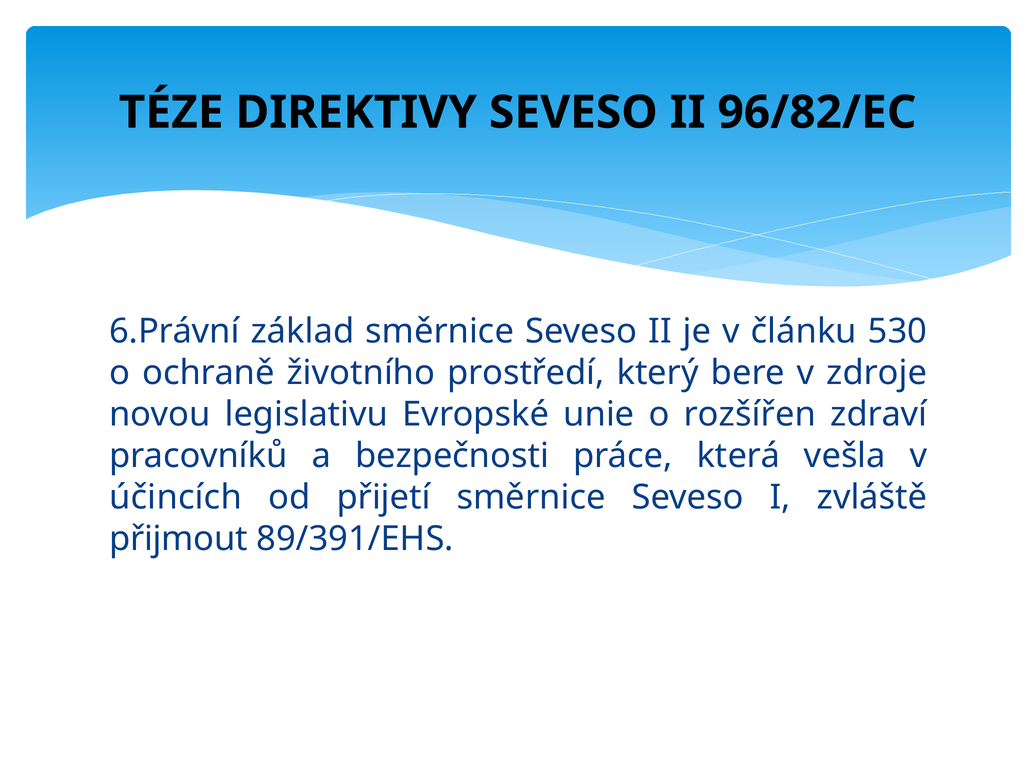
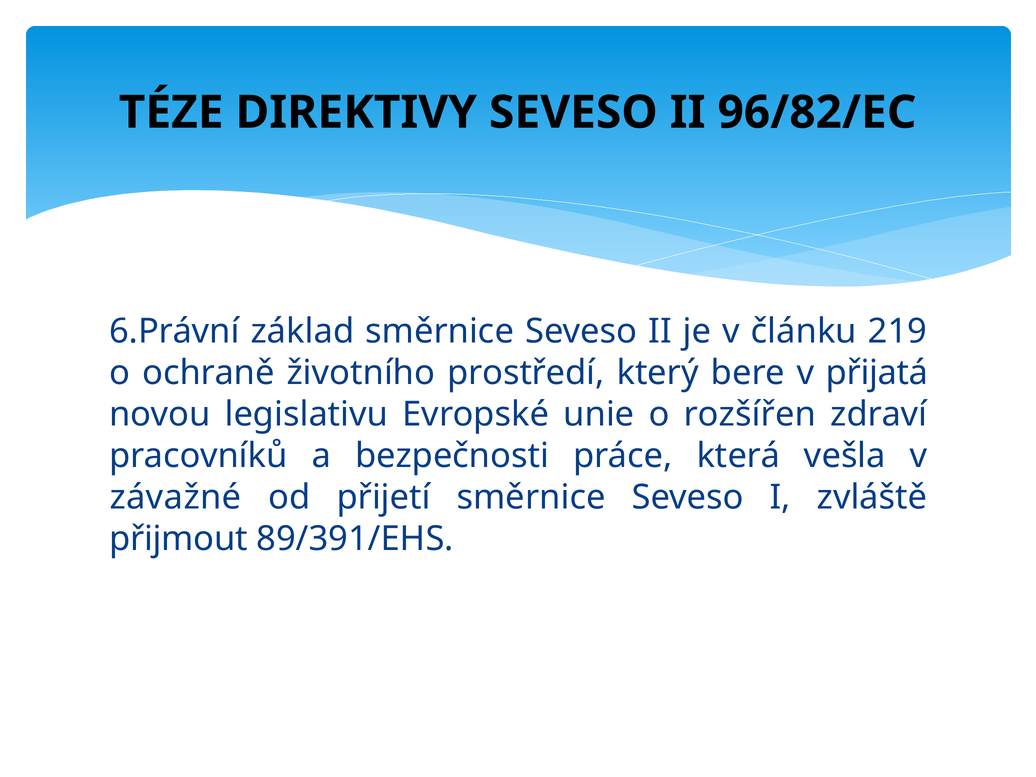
530: 530 -> 219 (897, 331)
zdroje: zdroje -> přijatá (877, 373)
účincích: účincích -> závažné (176, 497)
